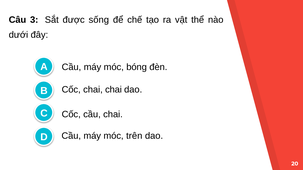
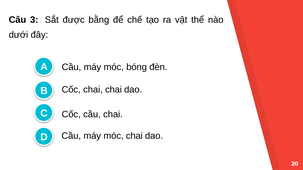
sống: sống -> bằng (99, 20)
móc trên: trên -> chai (134, 136)
